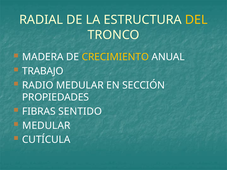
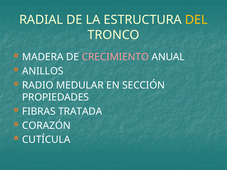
CRECIMIENTO colour: yellow -> pink (115, 57)
TRABAJO: TRABAJO -> ANILLOS (43, 71)
SENTIDO: SENTIDO -> TRATADA (80, 112)
MEDULAR: MEDULAR -> CORAZÓN (46, 126)
